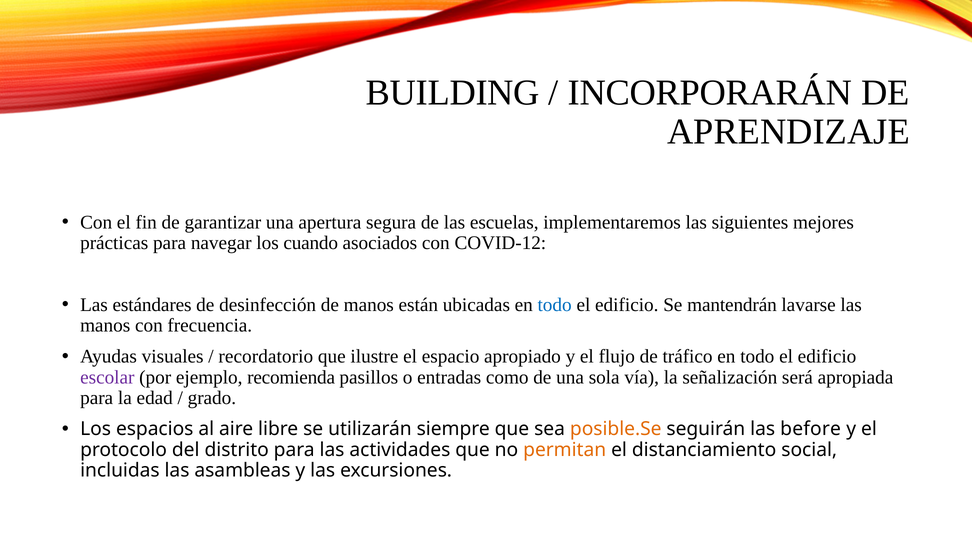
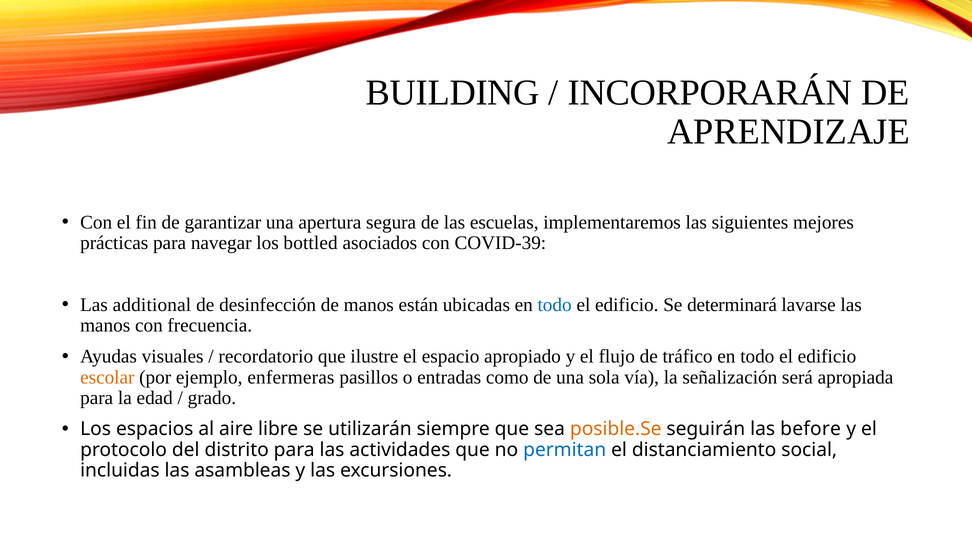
cuando: cuando -> bottled (311, 243)
COVID-12: COVID-12 -> COVID-39 (500, 243)
estándares: estándares -> additional (152, 305)
mantendrán: mantendrán -> determinará (732, 305)
escolar colour: purple -> orange (107, 377)
recomienda: recomienda -> enfermeras (291, 377)
permitan colour: orange -> blue (565, 450)
